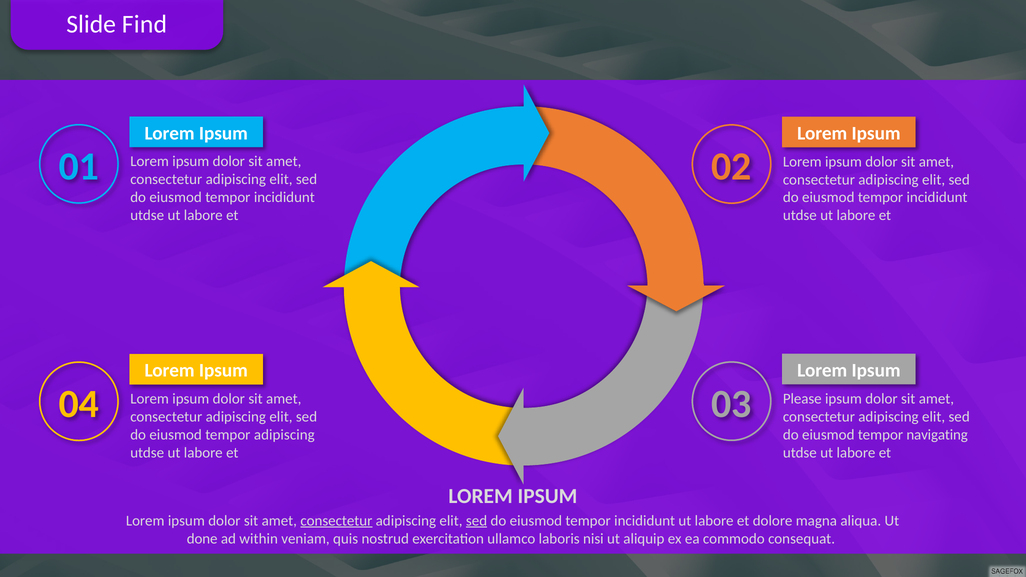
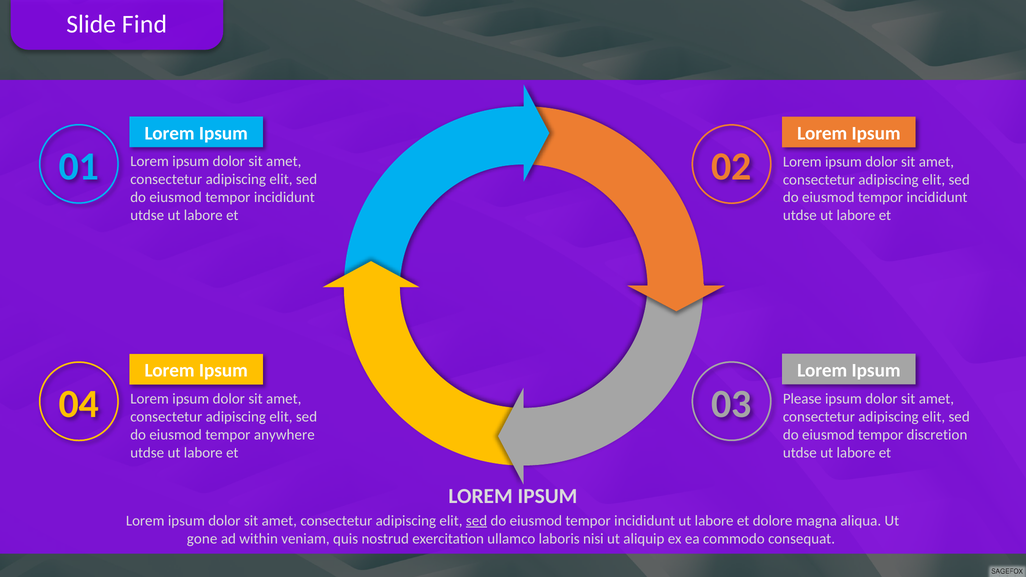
navigating: navigating -> discretion (937, 435)
tempor adipiscing: adipiscing -> anywhere (284, 435)
consectetur underline: present -> none (336, 521)
done: done -> gone (202, 539)
